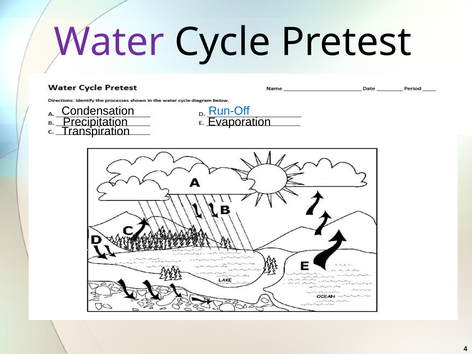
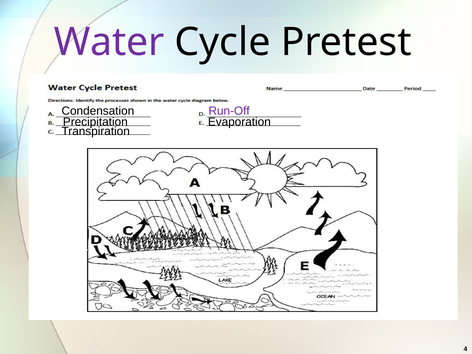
Run-Off colour: blue -> purple (229, 111)
